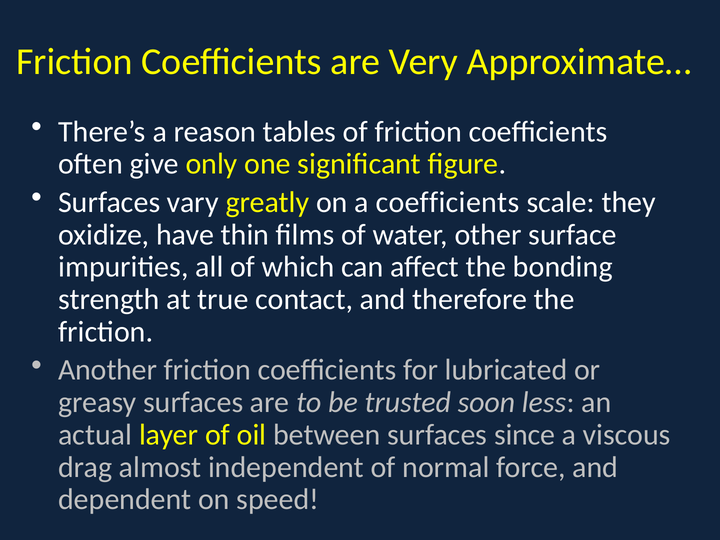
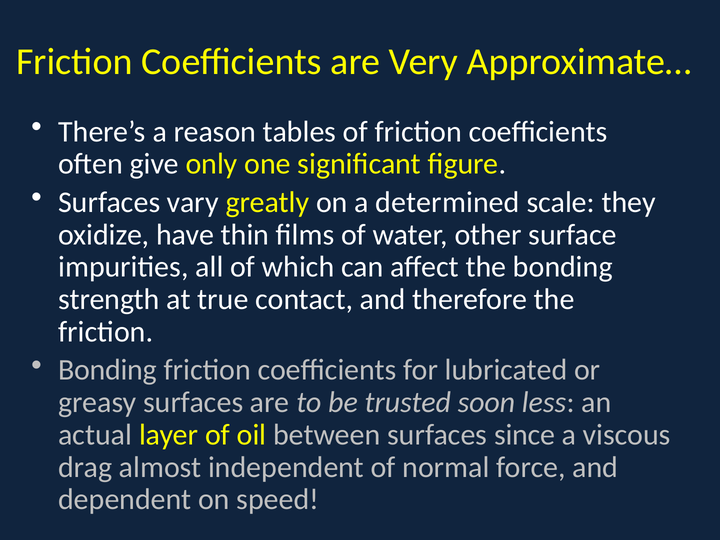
a coefficients: coefficients -> determined (448, 202)
Another: Another -> Bonding (108, 370)
